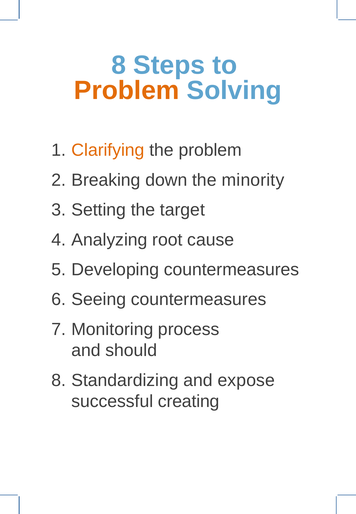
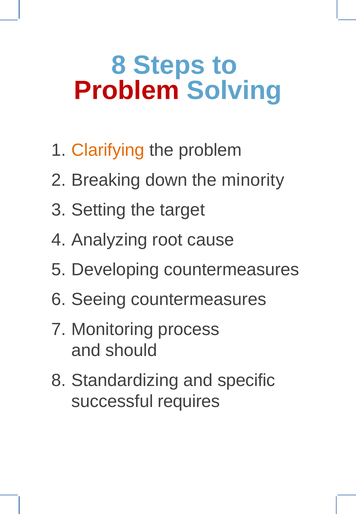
Problem colour: orange -> red (127, 91)
expose: expose -> specific (246, 380)
creating: creating -> requires (189, 401)
